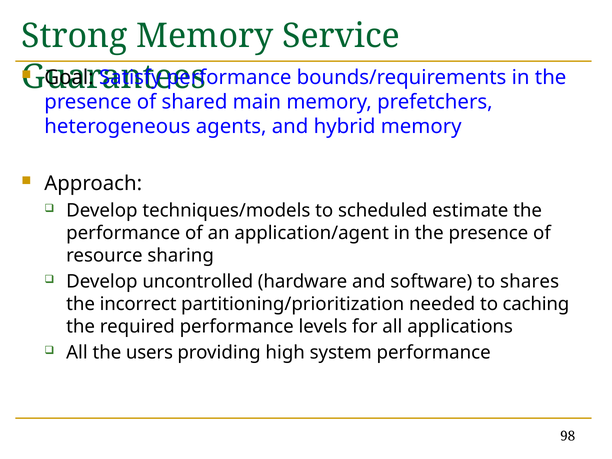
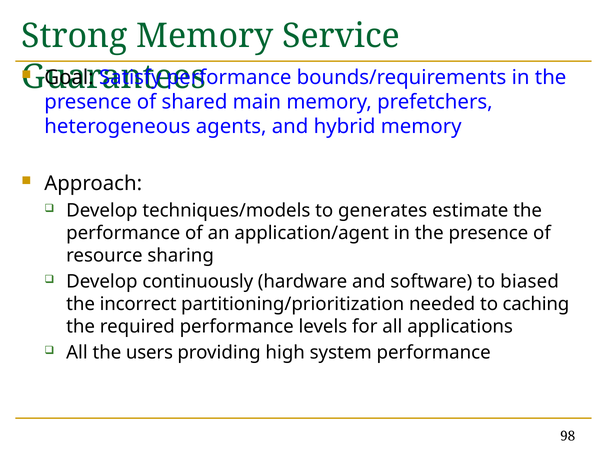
scheduled: scheduled -> generates (383, 211)
uncontrolled: uncontrolled -> continuously (198, 282)
shares: shares -> biased (530, 282)
